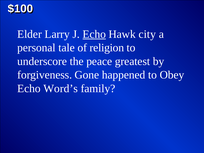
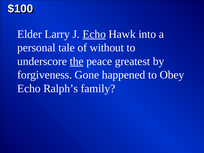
city: city -> into (147, 34)
religion: religion -> without (107, 48)
the underline: none -> present (77, 61)
Word’s: Word’s -> Ralph’s (61, 88)
